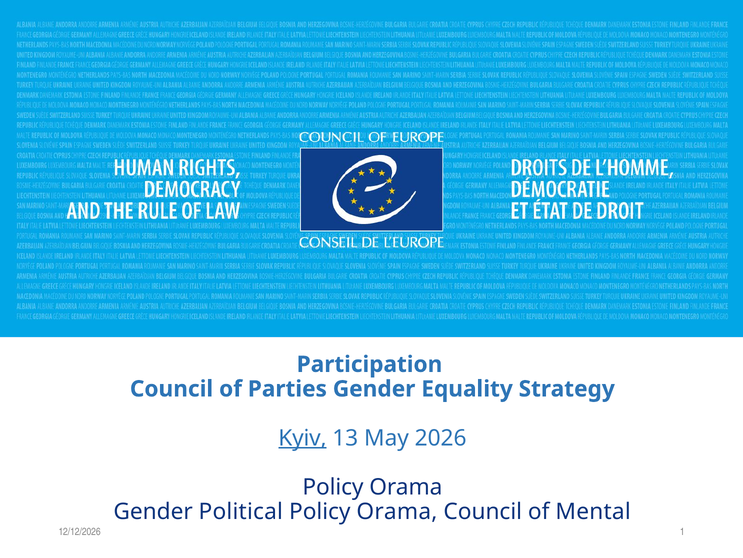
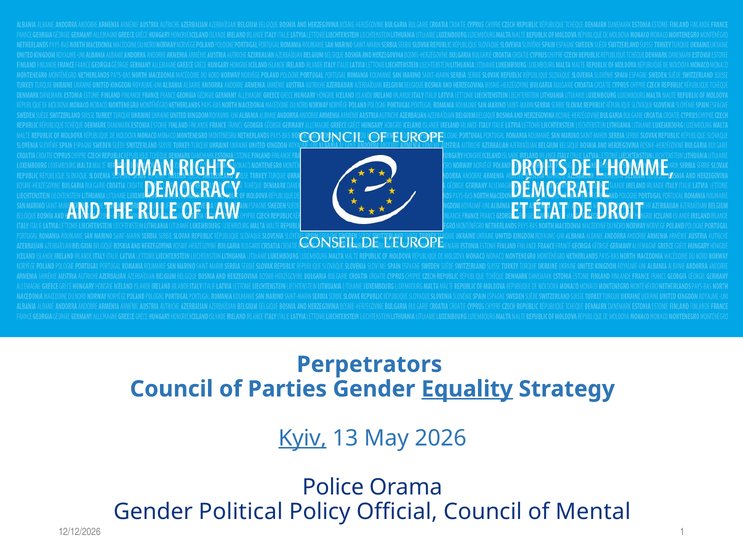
Participation: Participation -> Perpetrators (369, 364)
Equality underline: none -> present (467, 388)
Policy: Policy -> Police (333, 487)
Orama: Orama -> Official (397, 511)
